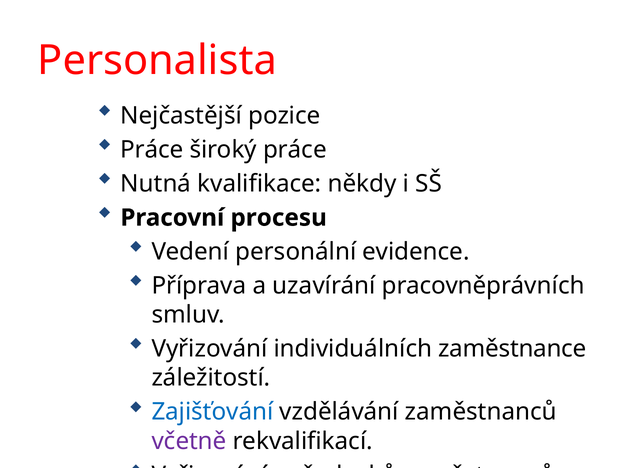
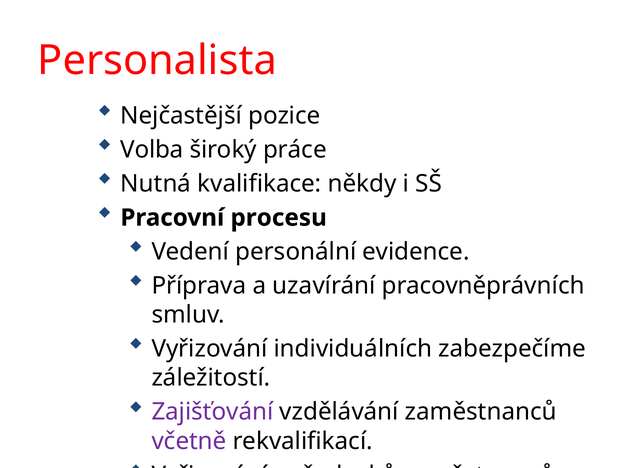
Práce: Práce -> Volba (152, 150)
zaměstnance: zaměstnance -> zabezpečíme (512, 349)
Zajišťování colour: blue -> purple (212, 412)
